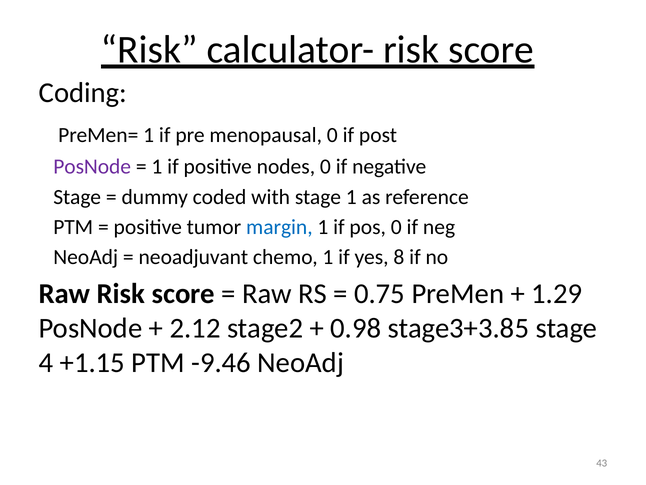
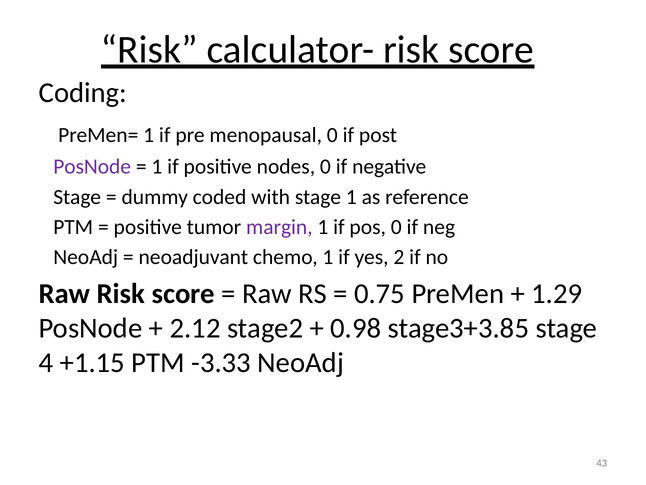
margin colour: blue -> purple (279, 227)
8: 8 -> 2 (399, 257)
-9.46: -9.46 -> -3.33 (221, 362)
